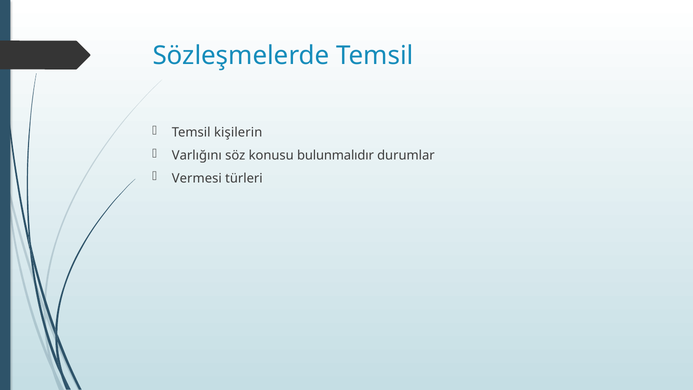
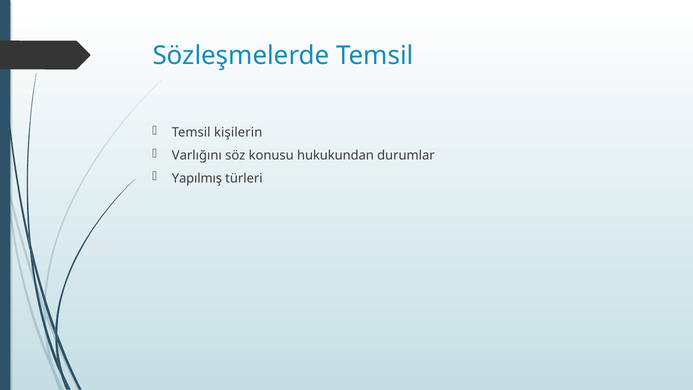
bulunmalıdır: bulunmalıdır -> hukukundan (335, 155)
Vermesi: Vermesi -> Yapılmış (197, 178)
